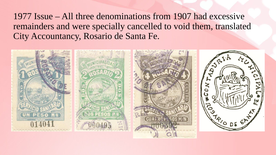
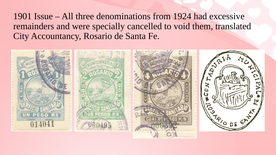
1977: 1977 -> 1901 (22, 16)
1907: 1907 -> 1924 (182, 16)
